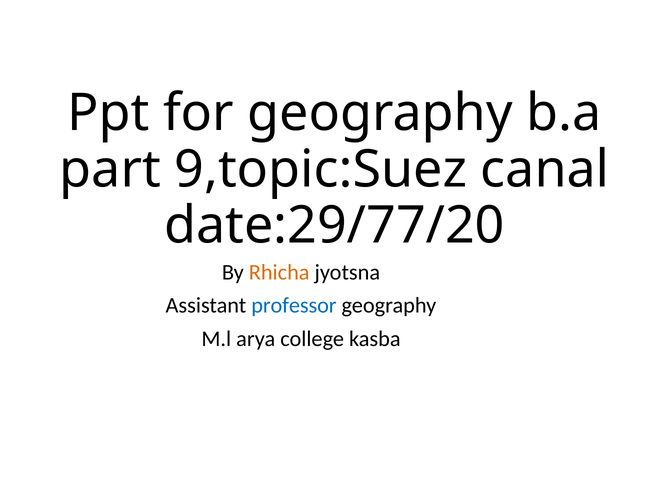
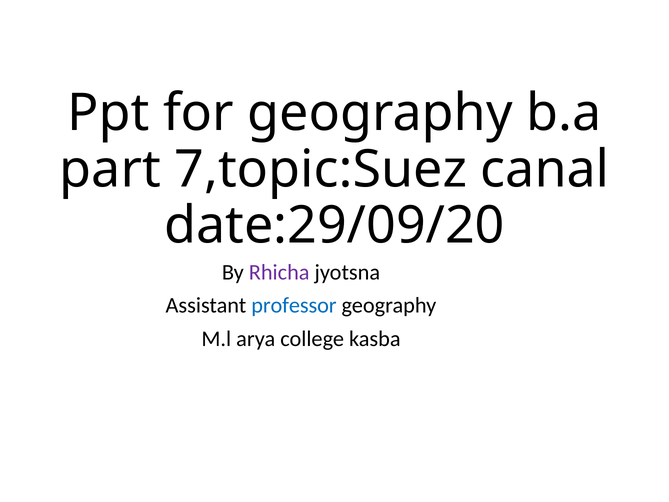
9,topic:Suez: 9,topic:Suez -> 7,topic:Suez (321, 169)
date:29/77/20: date:29/77/20 -> date:29/09/20 (334, 226)
Rhicha colour: orange -> purple (279, 272)
